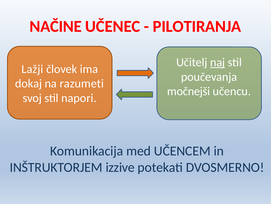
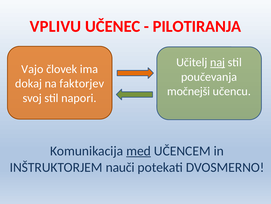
NAČINE: NAČINE -> VPLIVU (55, 26)
Lažji: Lažji -> Vajo (32, 69)
razumeti: razumeti -> faktorjev (82, 83)
med underline: none -> present (139, 150)
izzive: izzive -> nauči (120, 167)
